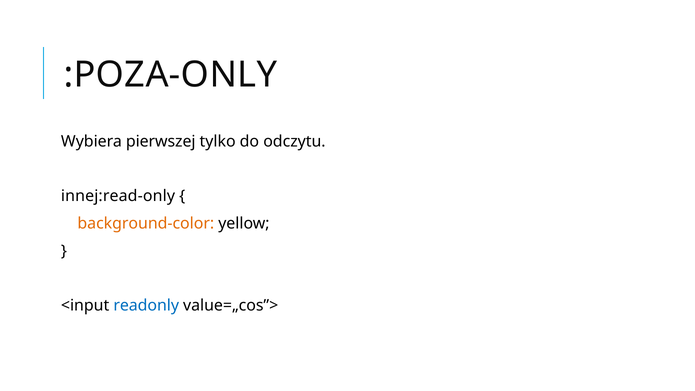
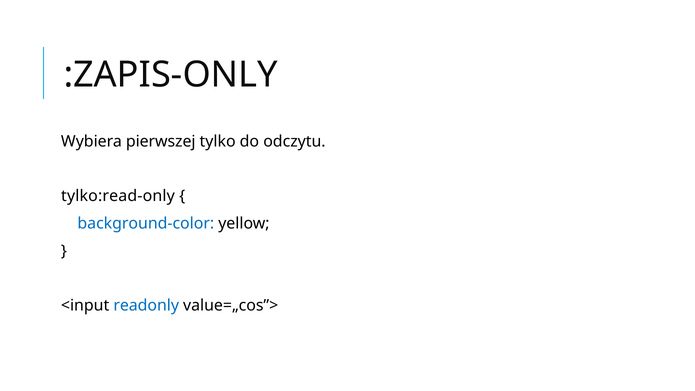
:POZA-ONLY: :POZA-ONLY -> :ZAPIS-ONLY (171, 75)
innej:read-only: innej:read-only -> tylko:read-only (118, 196)
background-color colour: orange -> blue (146, 223)
